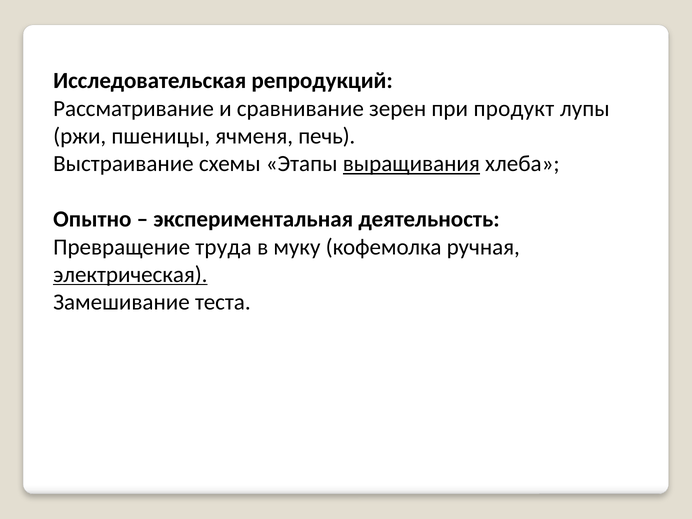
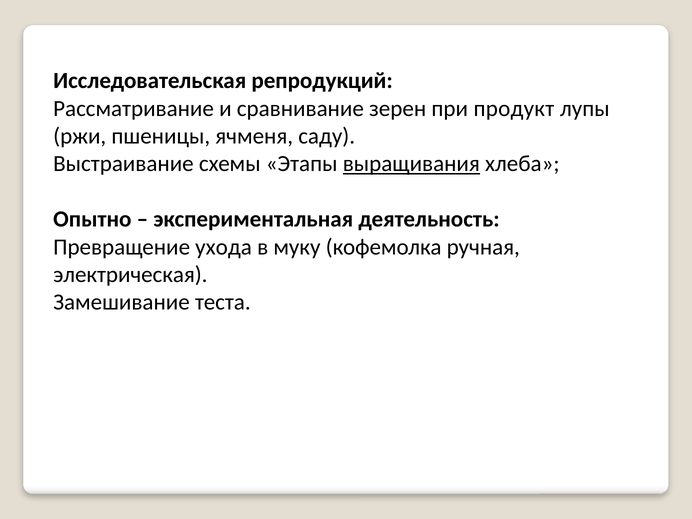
печь: печь -> саду (327, 136)
труда: труда -> ухода (224, 247)
электрическая underline: present -> none (130, 275)
